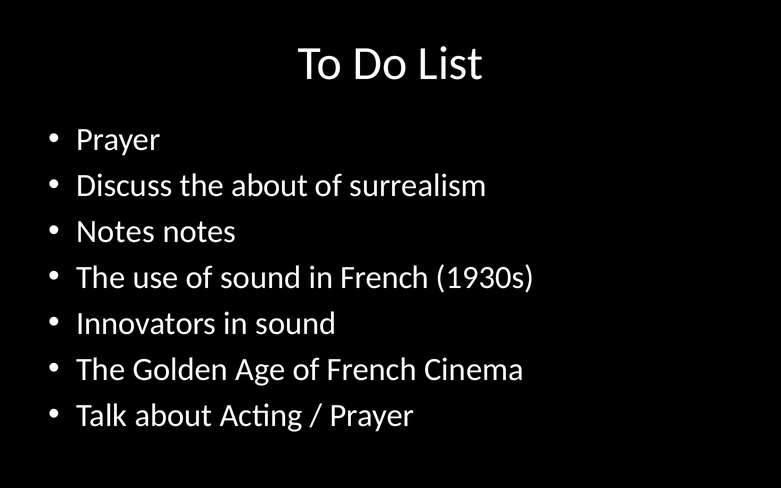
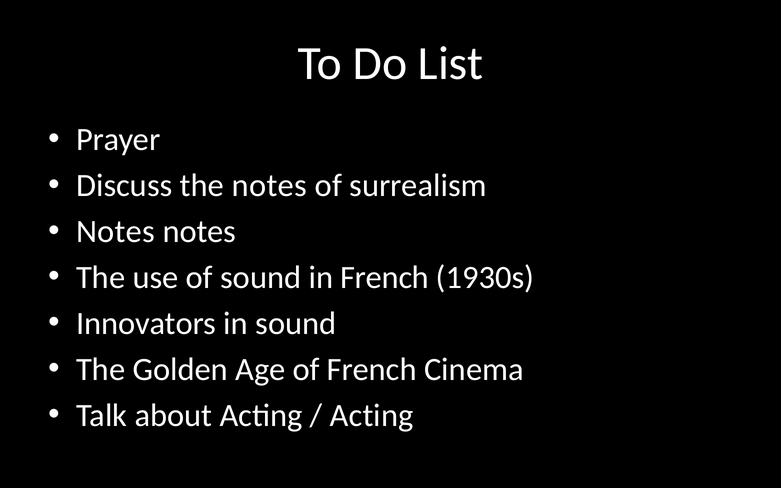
the about: about -> notes (269, 186)
Prayer: Prayer -> Acting (372, 416)
